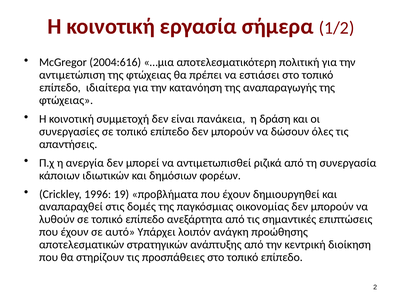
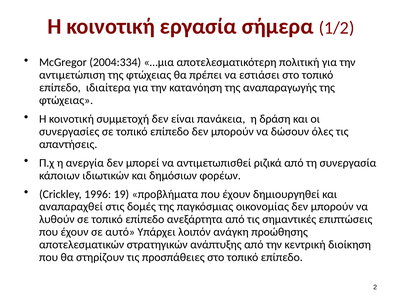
2004:616: 2004:616 -> 2004:334 (115, 62)
